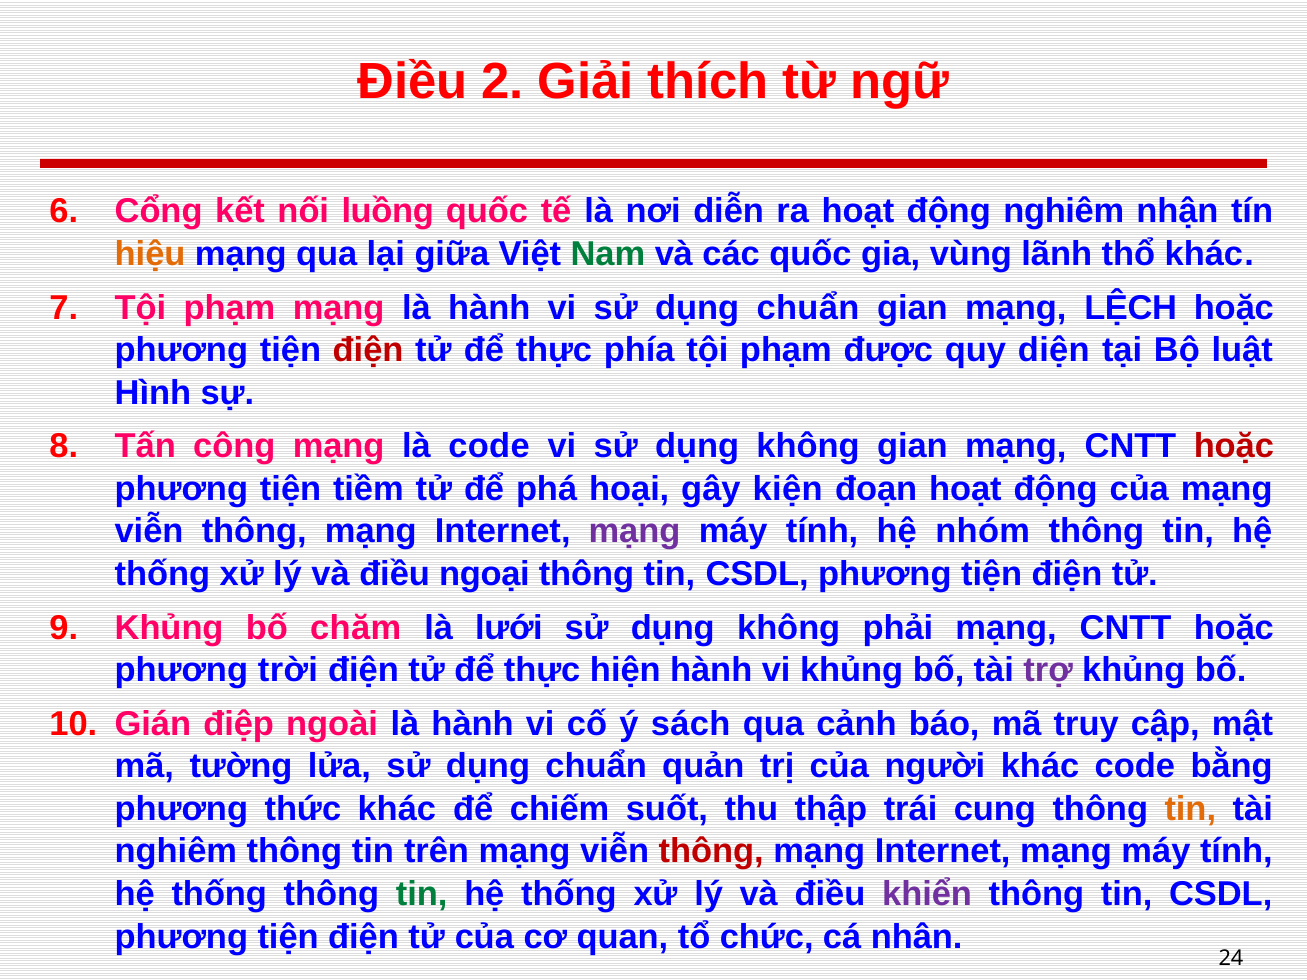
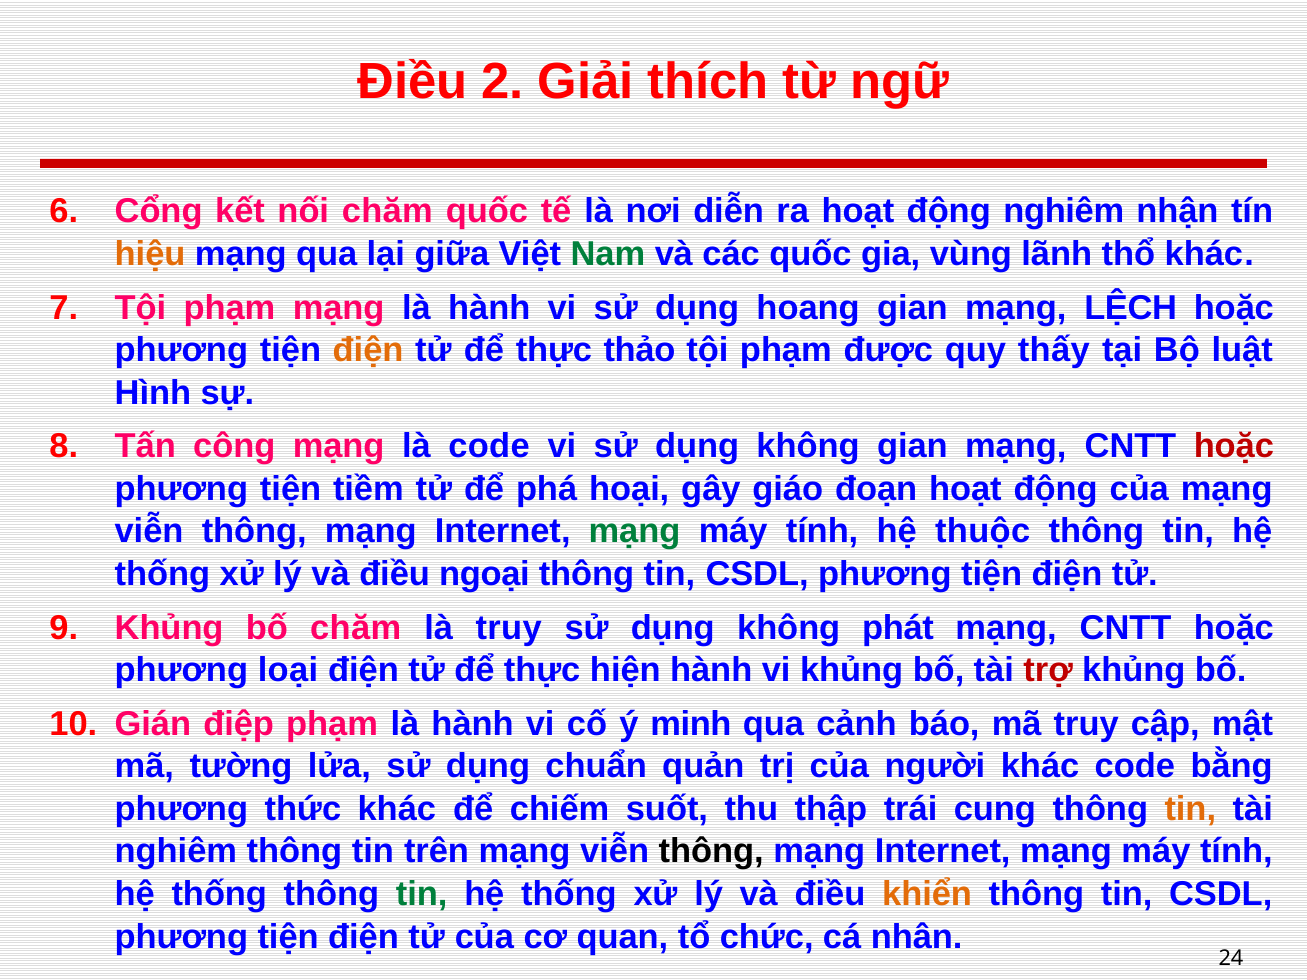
nối luồng: luồng -> chăm (387, 212)
vi sử dụng chuẩn: chuẩn -> hoang (808, 308)
điện colour: red -> orange (368, 350)
phía: phía -> thảo (639, 350)
diện: diện -> thấy (1054, 350)
kiện: kiện -> giáo (788, 489)
mạng colour: purple -> green (635, 532)
nhóm: nhóm -> thuộc (983, 532)
là lưới: lưới -> truy (509, 628)
phải: phải -> phát (898, 628)
trời: trời -> loại (288, 670)
trợ colour: purple -> red (1048, 670)
điệp ngoài: ngoài -> phạm (332, 724)
sách: sách -> minh (691, 724)
thông colour: red -> black (711, 852)
khiển colour: purple -> orange (927, 894)
